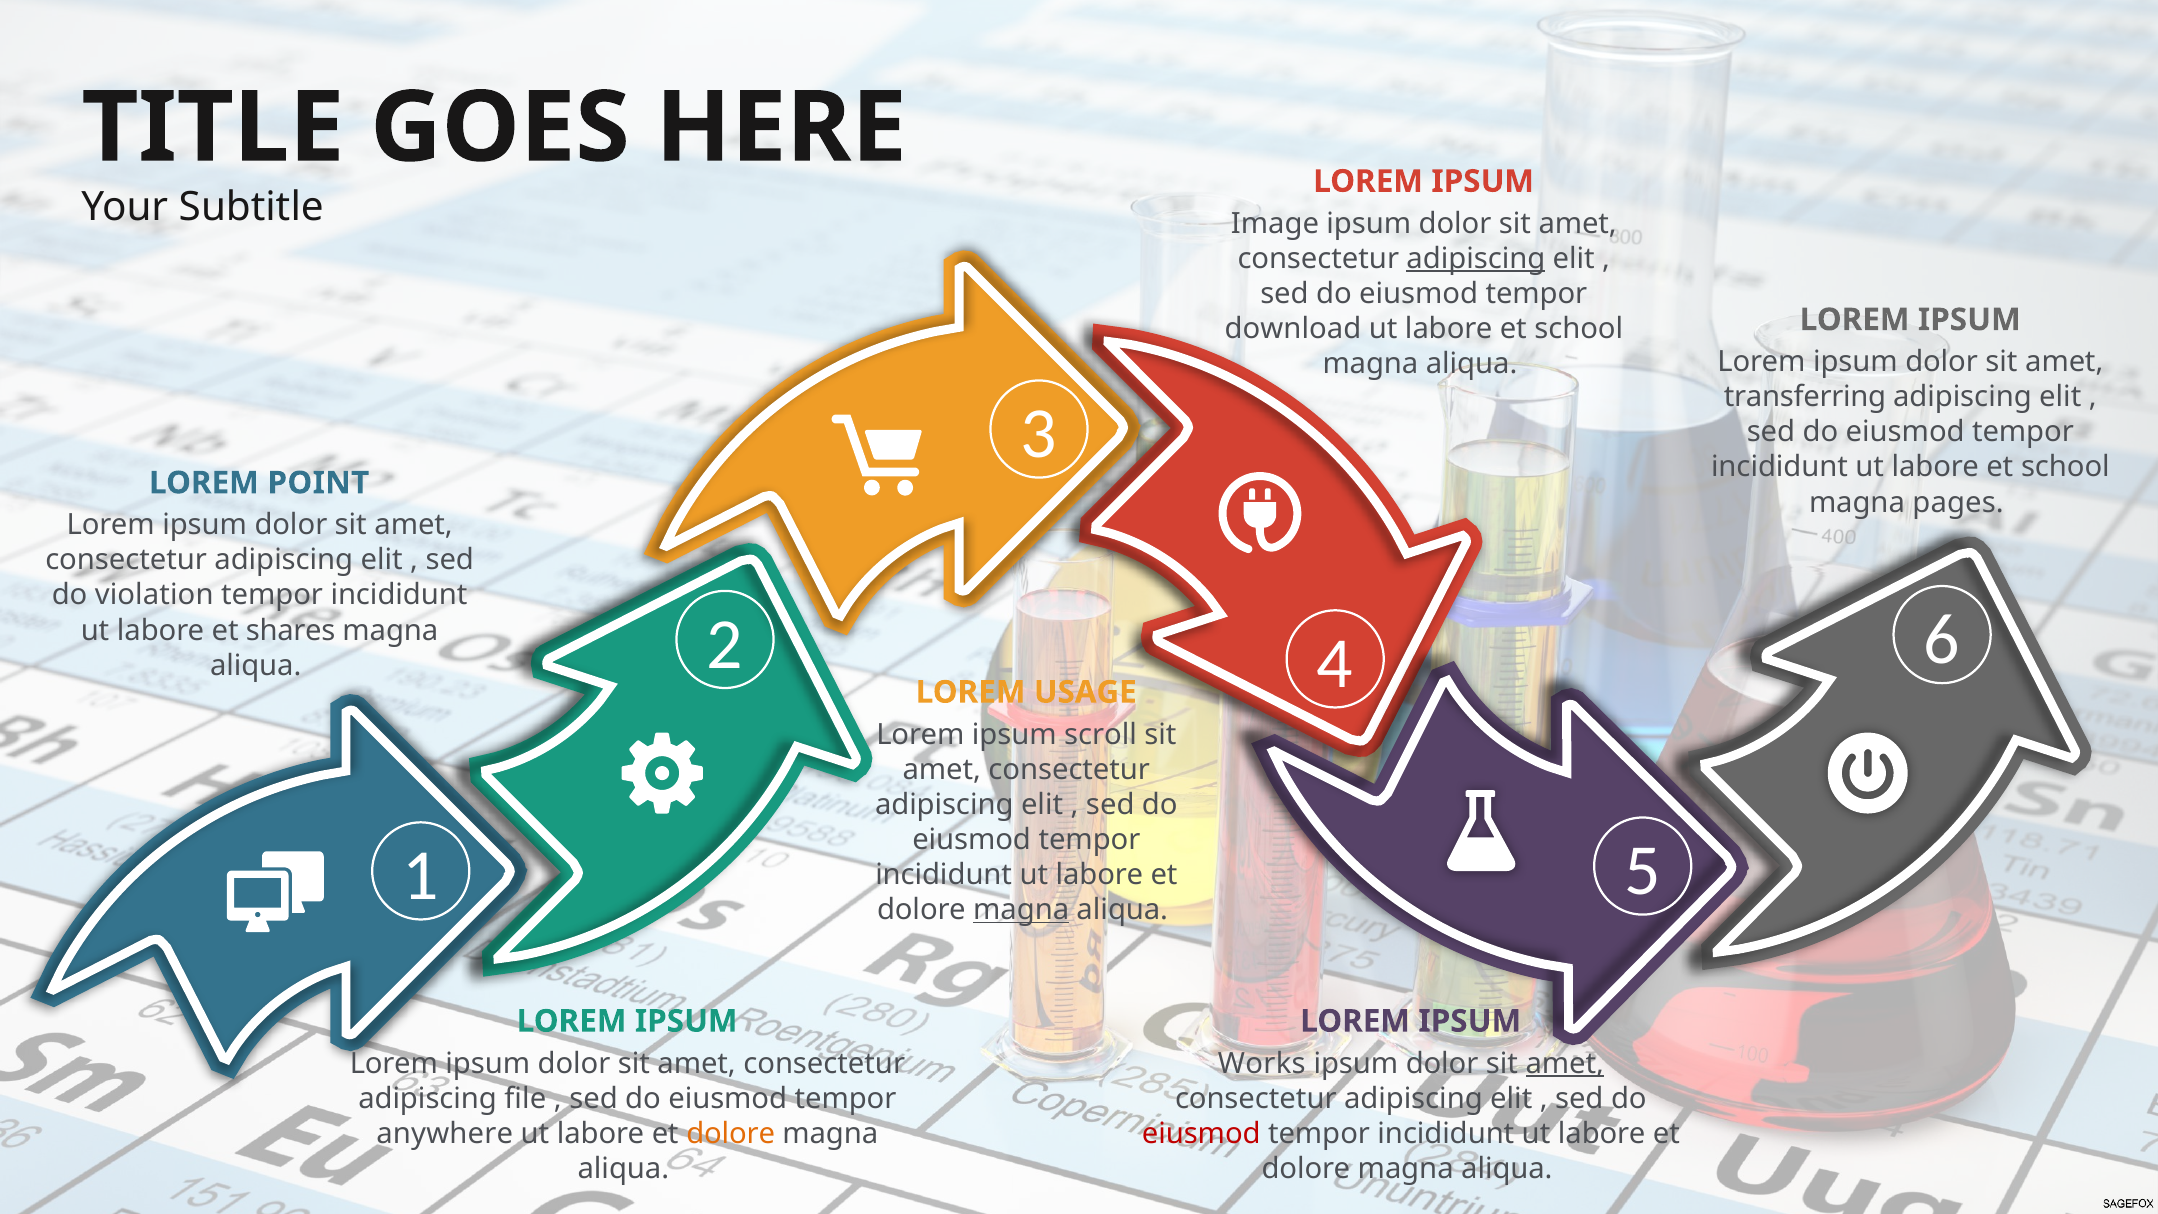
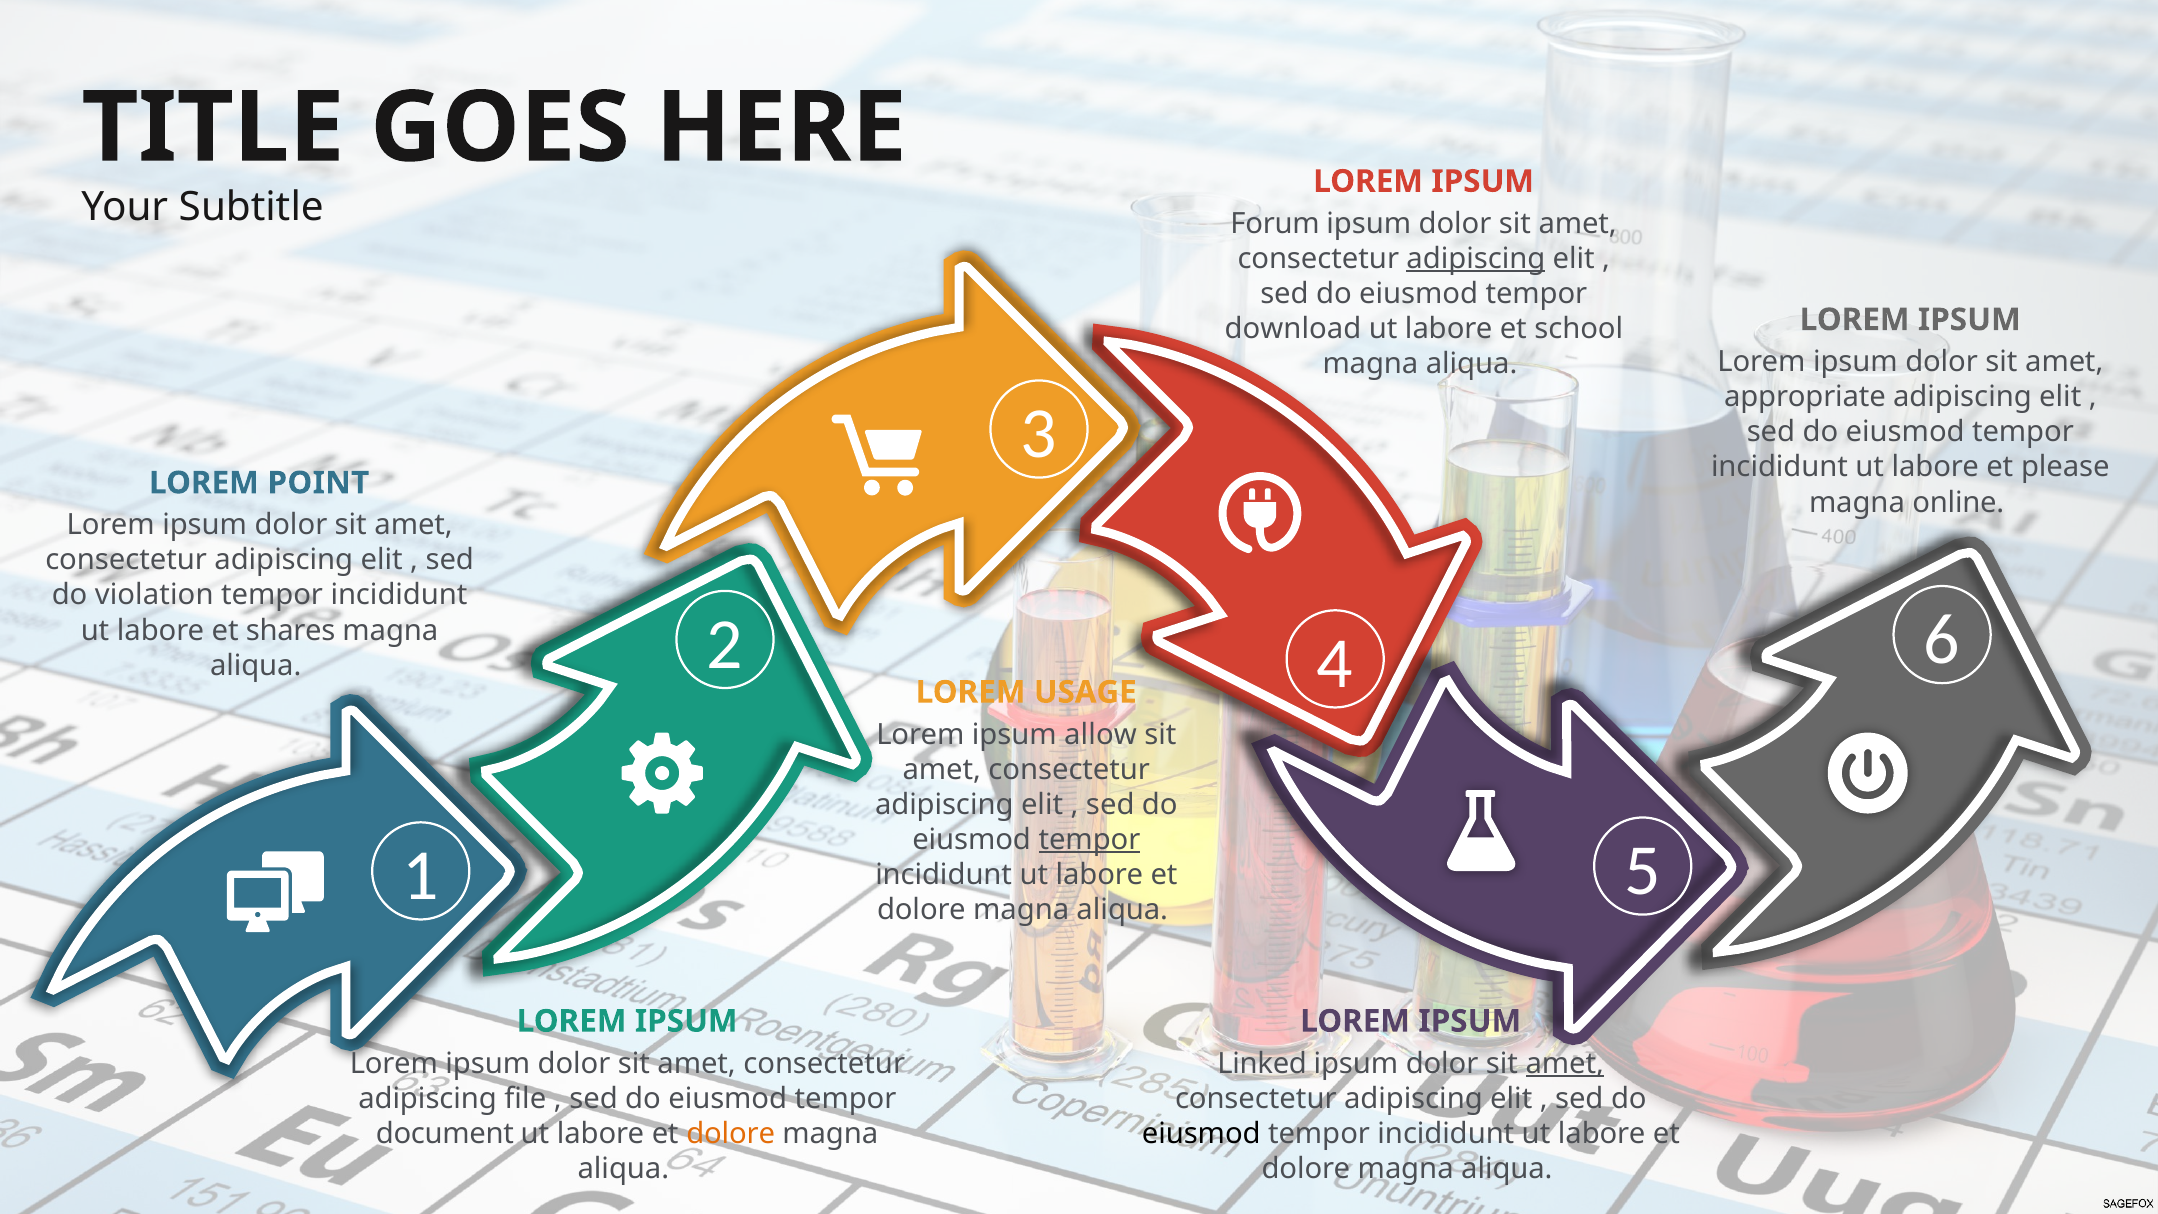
Image: Image -> Forum (1275, 223)
transferring: transferring -> appropriate (1805, 397)
school: school -> please (2065, 467)
pages: pages -> online (1958, 502)
scroll: scroll -> allow (1101, 734)
tempor underline: none -> present (1089, 840)
magna underline: present -> none (1021, 910)
Works: Works -> Linked (1262, 1063)
anywhere: anywhere -> document (445, 1134)
eiusmod colour: red -> black (1201, 1134)
